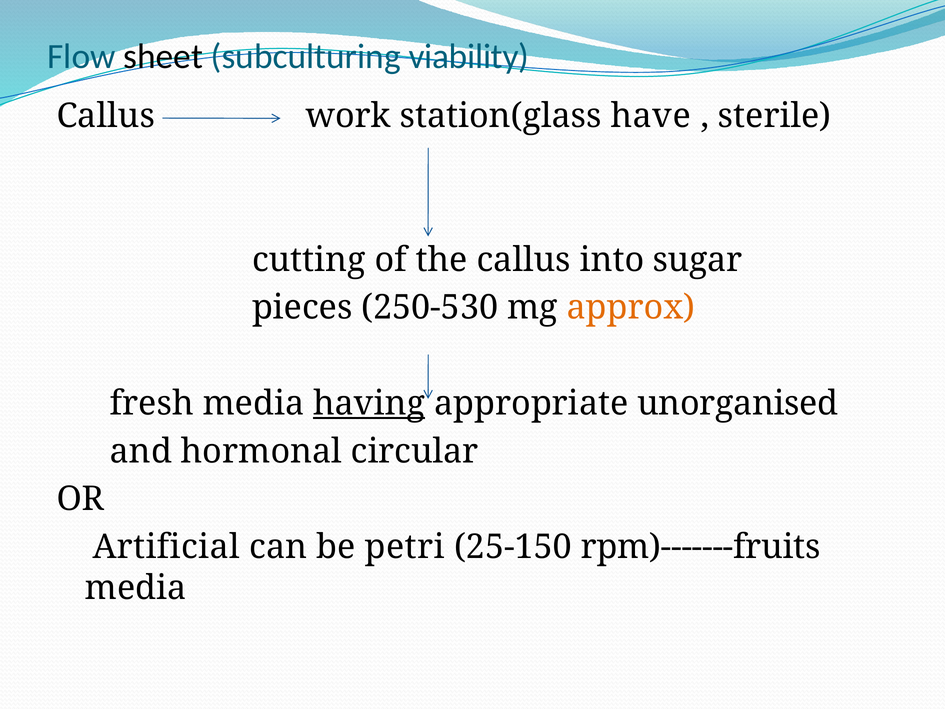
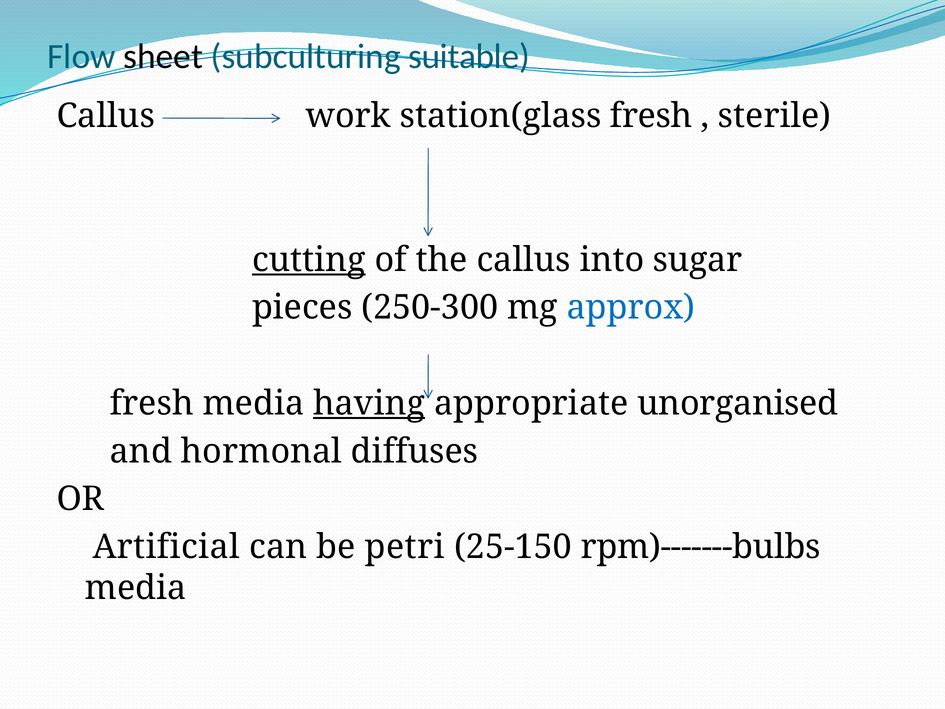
viability: viability -> suitable (469, 57)
station(glass have: have -> fresh (651, 116)
cutting underline: none -> present (309, 260)
250-530: 250-530 -> 250-300 (430, 308)
approx colour: orange -> blue (631, 308)
circular: circular -> diffuses (415, 451)
rpm)-------fruits: rpm)-------fruits -> rpm)-------bulbs (701, 547)
